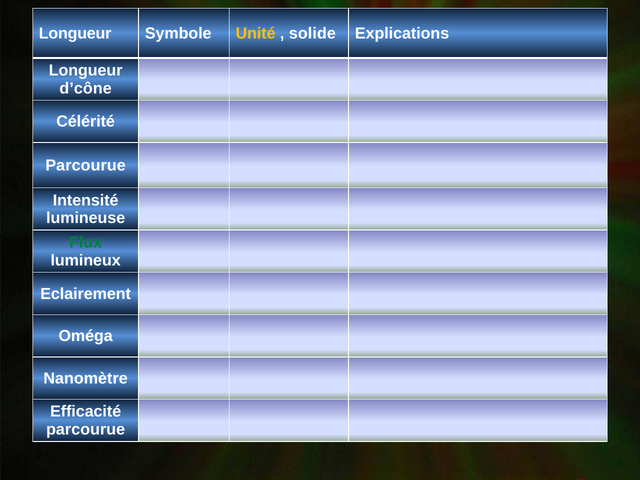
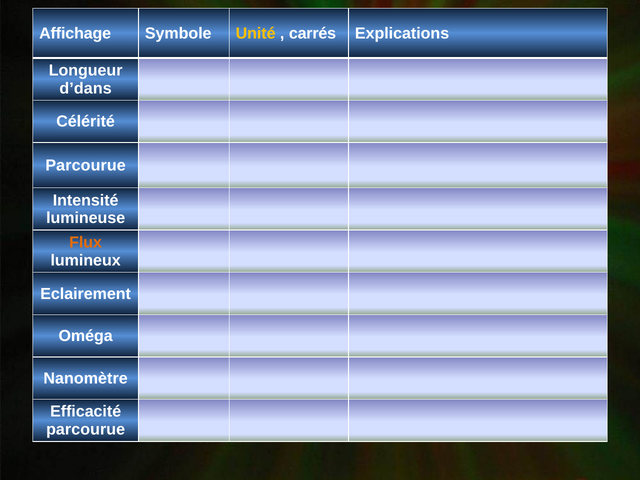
Longueur: Longueur -> Affichage (75, 33)
solide: solide -> carrés (313, 33)
d’cône: d’cône -> d’dans (86, 88)
Flux colour: green -> orange (86, 243)
